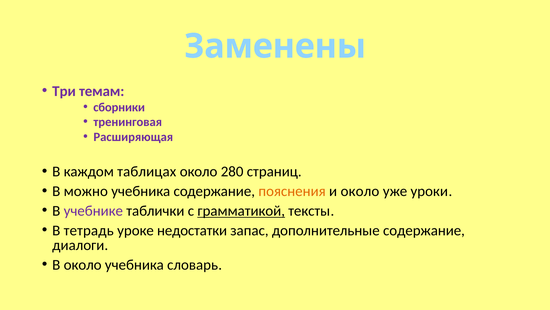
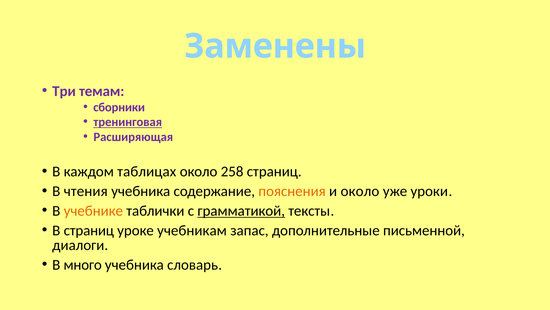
тренинговая underline: none -> present (128, 122)
280: 280 -> 258 (232, 171)
можно: можно -> чтения (86, 191)
учебнике colour: purple -> orange (93, 211)
В тетрадь: тетрадь -> страниц (89, 230)
недостатки: недостатки -> учебникам (192, 230)
дополнительные содержание: содержание -> письменной (424, 230)
В около: около -> много (83, 264)
